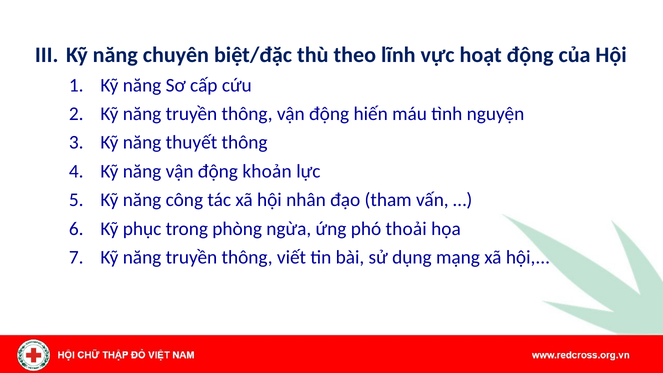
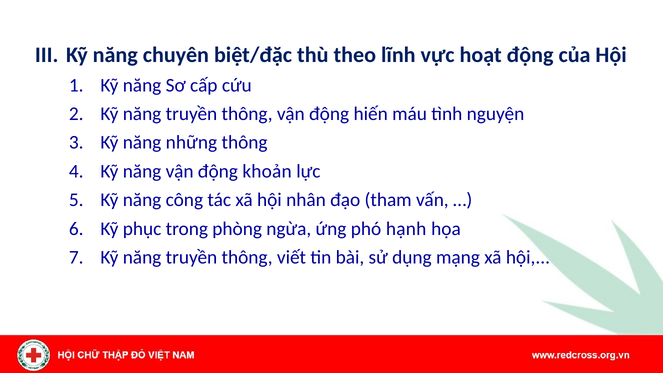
thuyết: thuyết -> những (191, 143)
thoải: thoải -> hạnh (406, 229)
